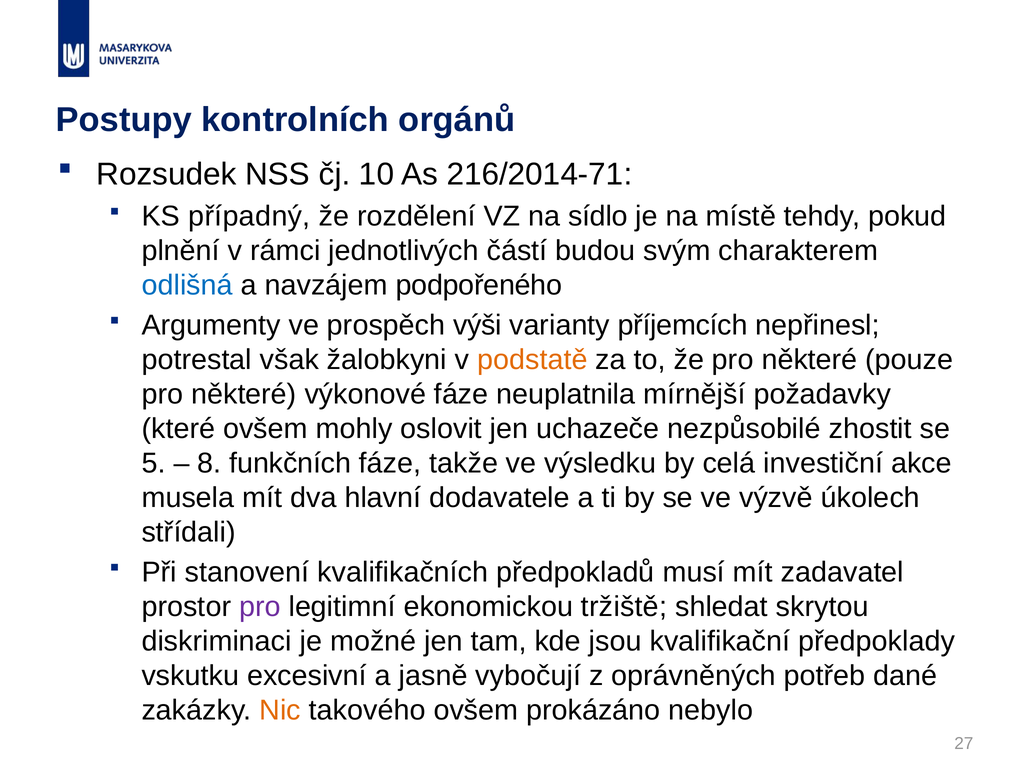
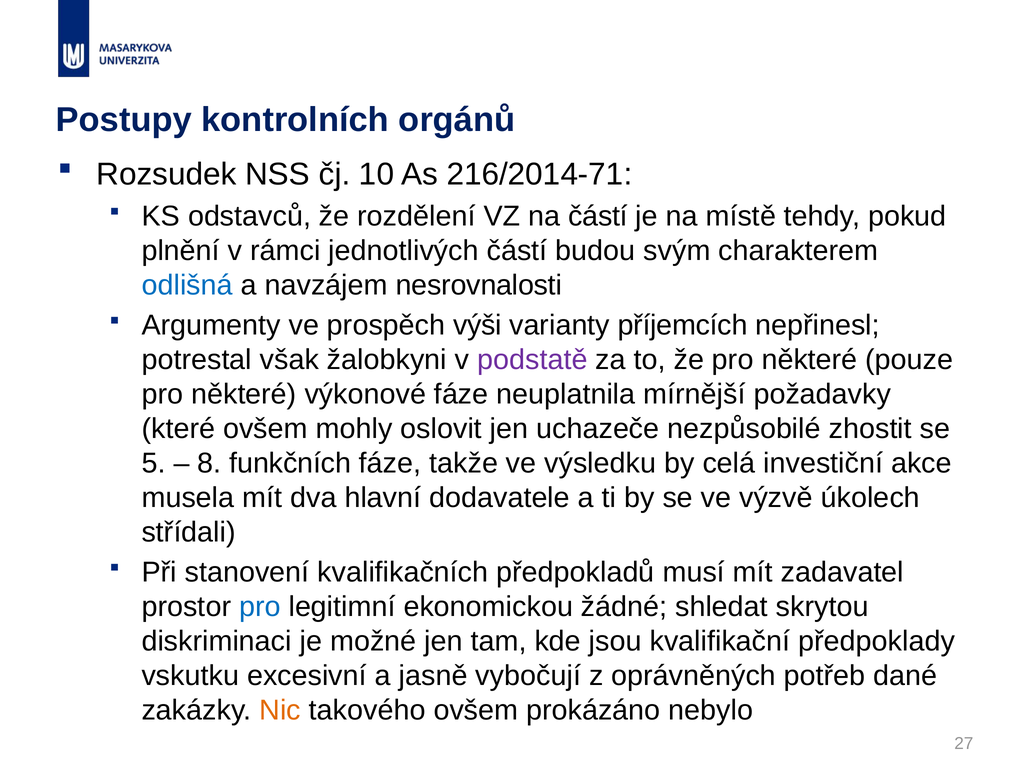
případný: případný -> odstavců (250, 216)
na sídlo: sídlo -> částí (598, 216)
podpořeného: podpořeného -> nesrovnalosti (479, 285)
podstatě colour: orange -> purple (532, 360)
pro colour: purple -> blue (260, 607)
tržiště: tržiště -> žádné (624, 607)
